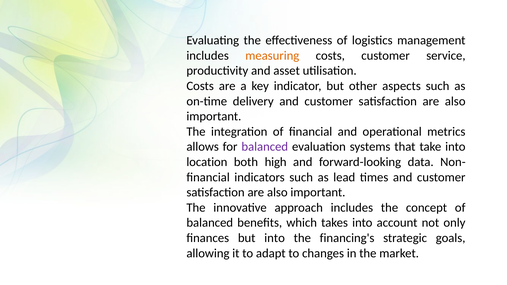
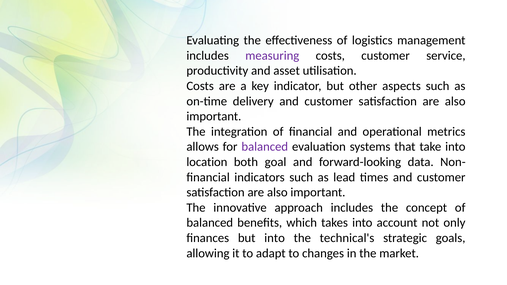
measuring colour: orange -> purple (272, 56)
high: high -> goal (276, 162)
financing's: financing's -> technical's (347, 238)
